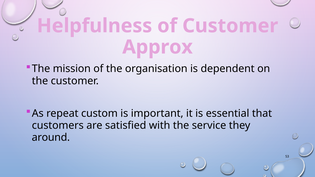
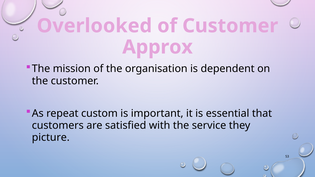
Helpfulness: Helpfulness -> Overlooked (94, 26)
around: around -> picture (51, 138)
